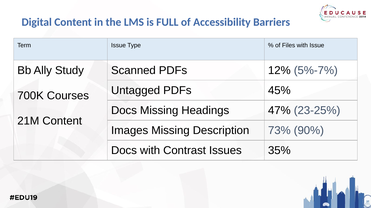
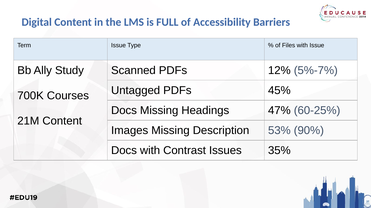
23-25%: 23-25% -> 60-25% (317, 111)
73%: 73% -> 53% (279, 131)
